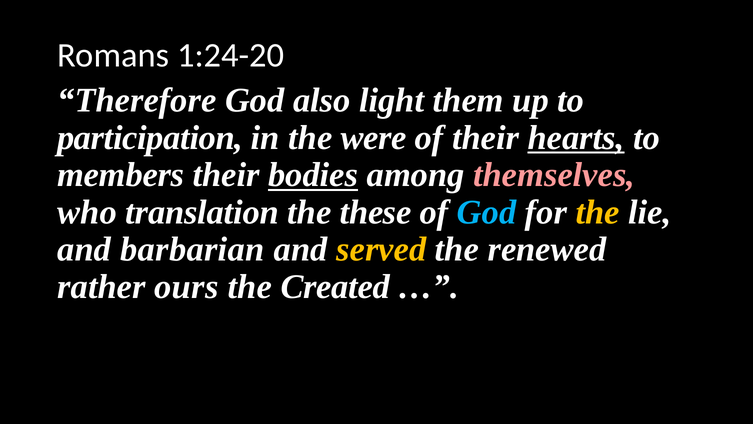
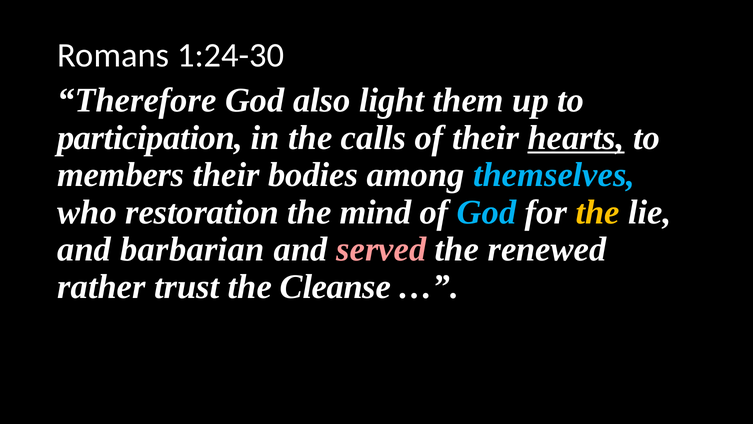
1:24-20: 1:24-20 -> 1:24-30 (231, 55)
were: were -> calls (374, 138)
bodies underline: present -> none (313, 175)
themselves colour: pink -> light blue (554, 175)
translation: translation -> restoration (202, 212)
these: these -> mind (376, 212)
served colour: yellow -> pink (381, 249)
ours: ours -> trust (187, 287)
Created: Created -> Cleanse (335, 287)
